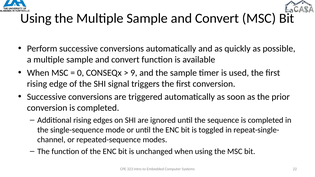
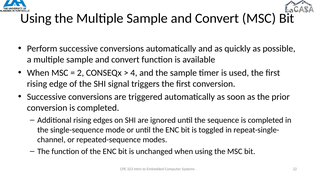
0: 0 -> 2 (81, 73)
9: 9 -> 4 (134, 73)
